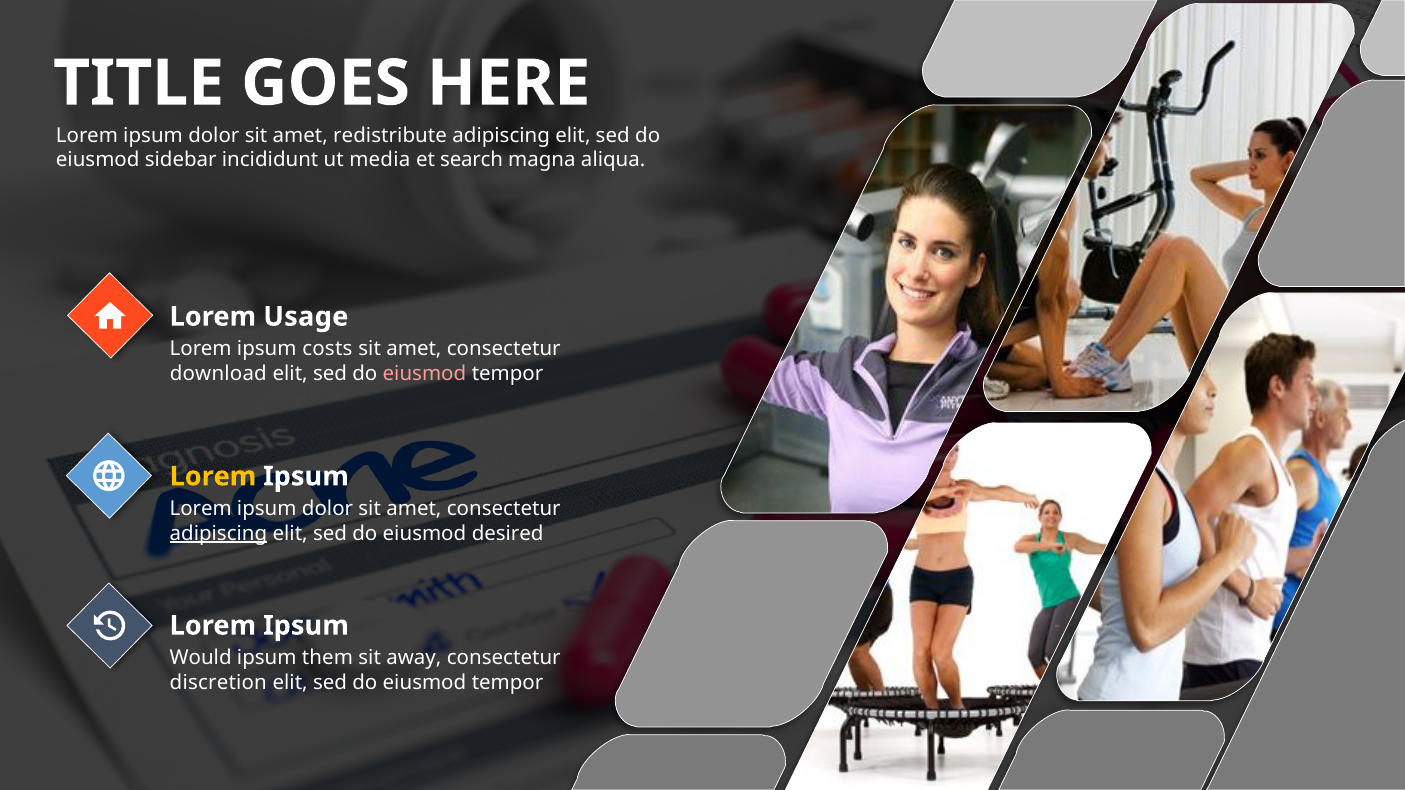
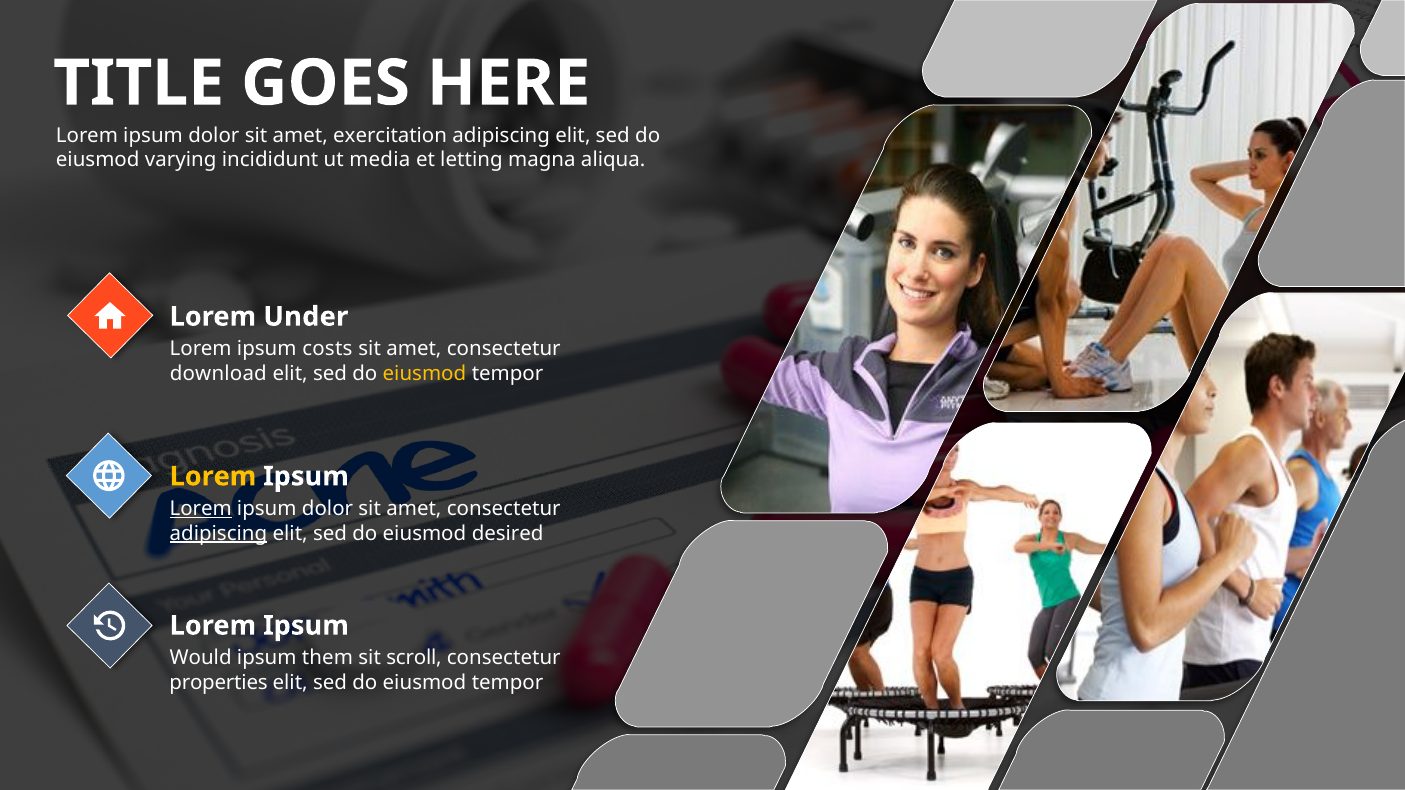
redistribute: redistribute -> exercitation (390, 136)
sidebar: sidebar -> varying (181, 160)
search: search -> letting (471, 160)
Usage: Usage -> Under (306, 317)
eiusmod colour: pink -> yellow (424, 374)
Lorem underline: none -> present (201, 509)
away: away -> scroll (414, 658)
discretion: discretion -> properties (219, 683)
